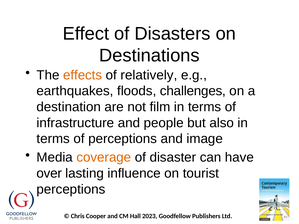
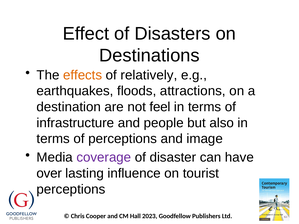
challenges: challenges -> attractions (193, 91)
film: film -> feel (160, 107)
coverage colour: orange -> purple (104, 158)
